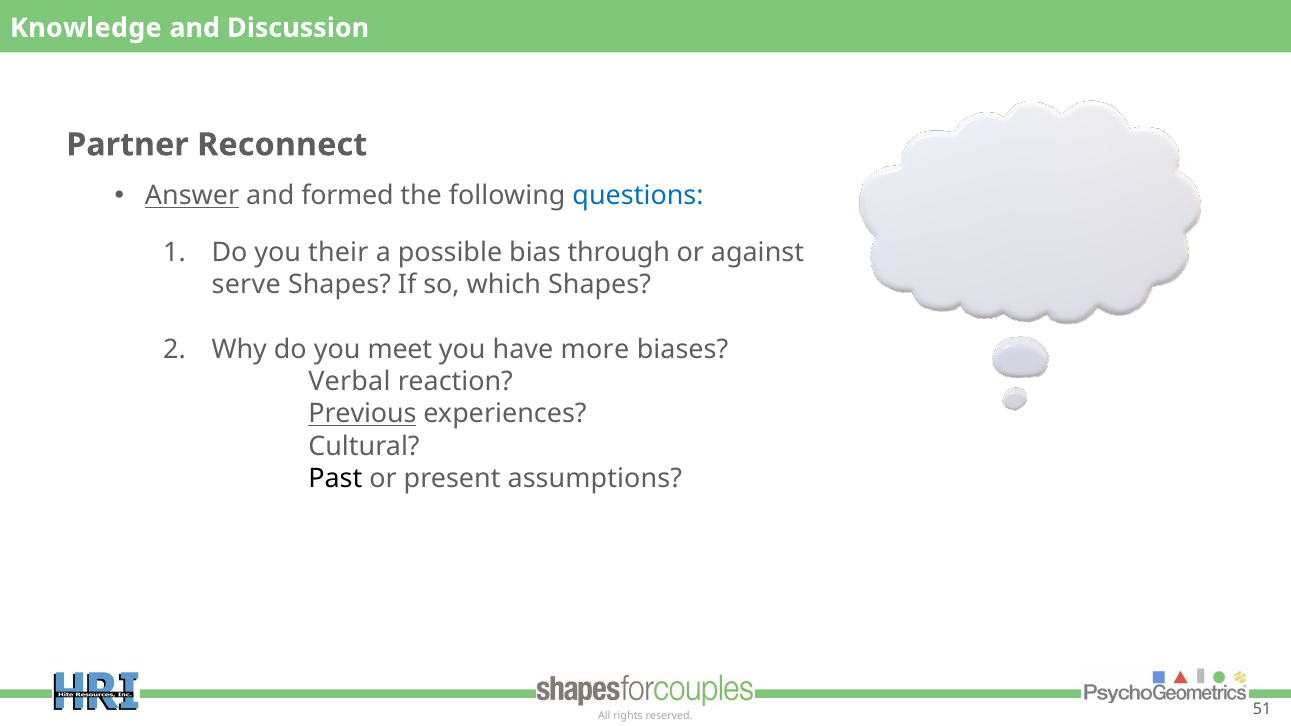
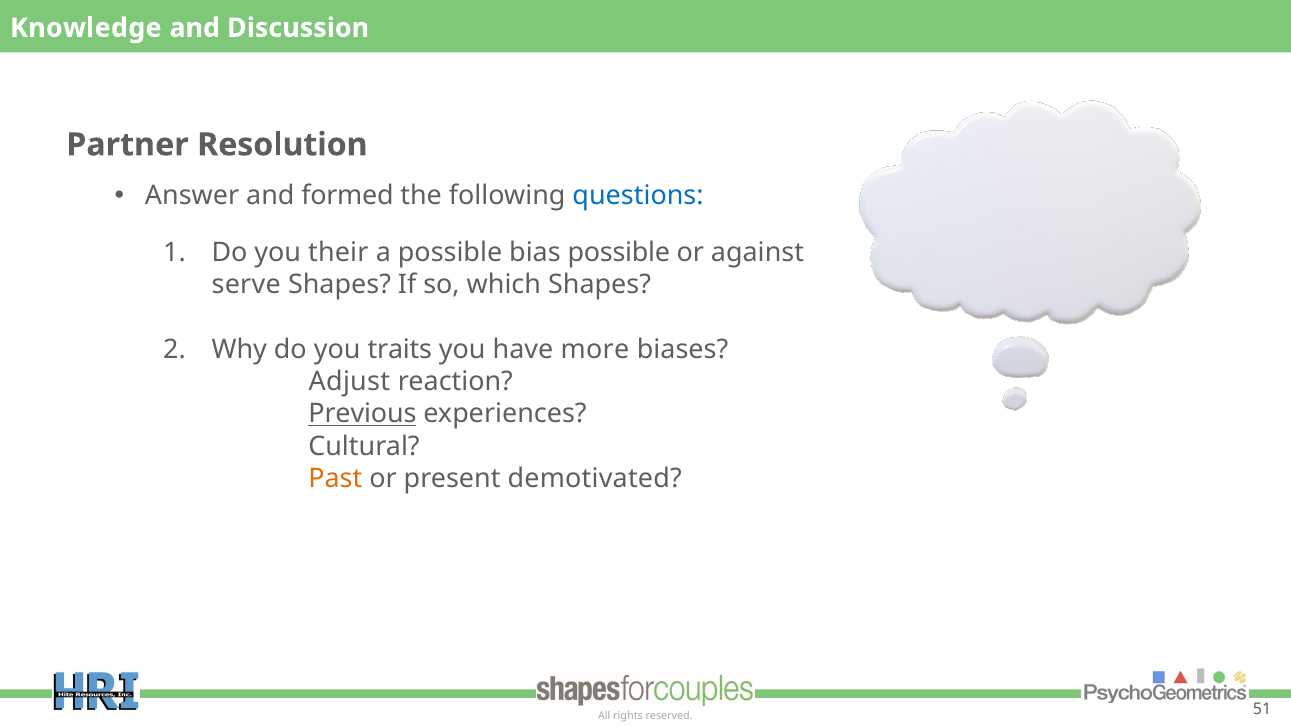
Reconnect: Reconnect -> Resolution (282, 145)
Answer underline: present -> none (192, 196)
bias through: through -> possible (619, 253)
meet: meet -> traits (400, 349)
Verbal: Verbal -> Adjust (349, 382)
Past colour: black -> orange (335, 479)
assumptions: assumptions -> demotivated (595, 479)
